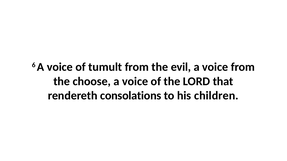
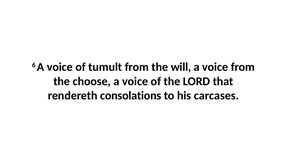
evil: evil -> will (181, 67)
children: children -> carcases (216, 96)
